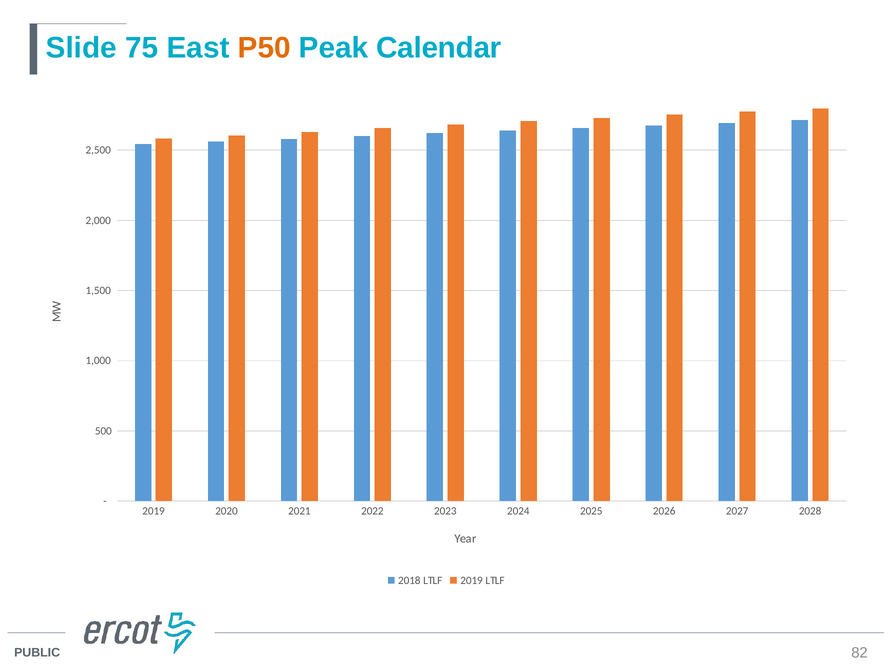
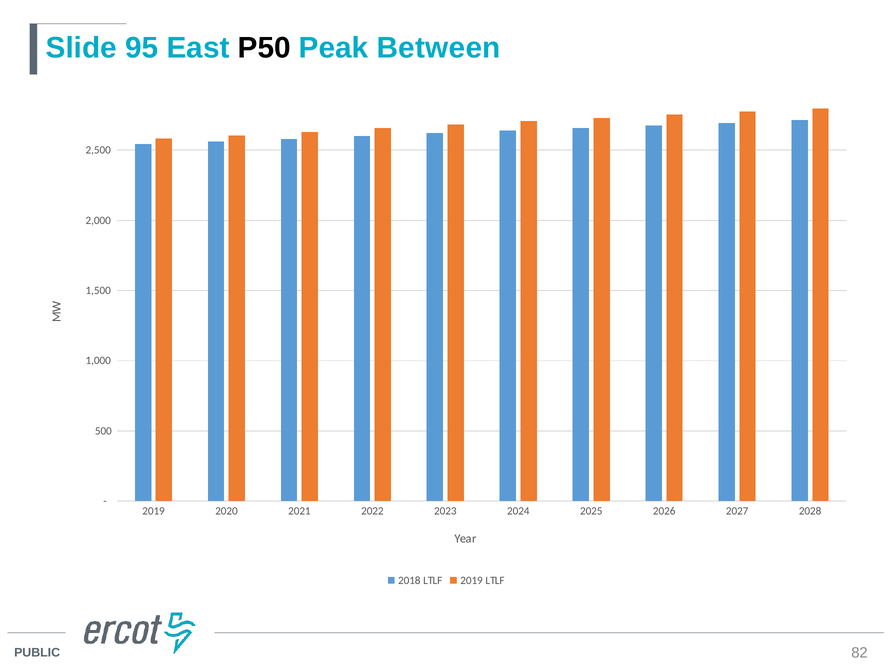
75: 75 -> 95 (142, 48)
P50 colour: orange -> black (264, 48)
Calendar: Calendar -> Between (439, 48)
